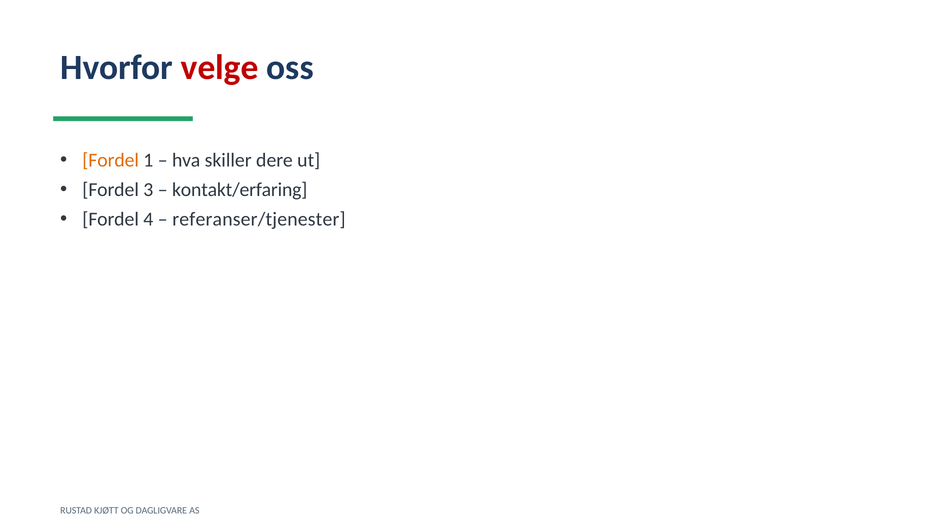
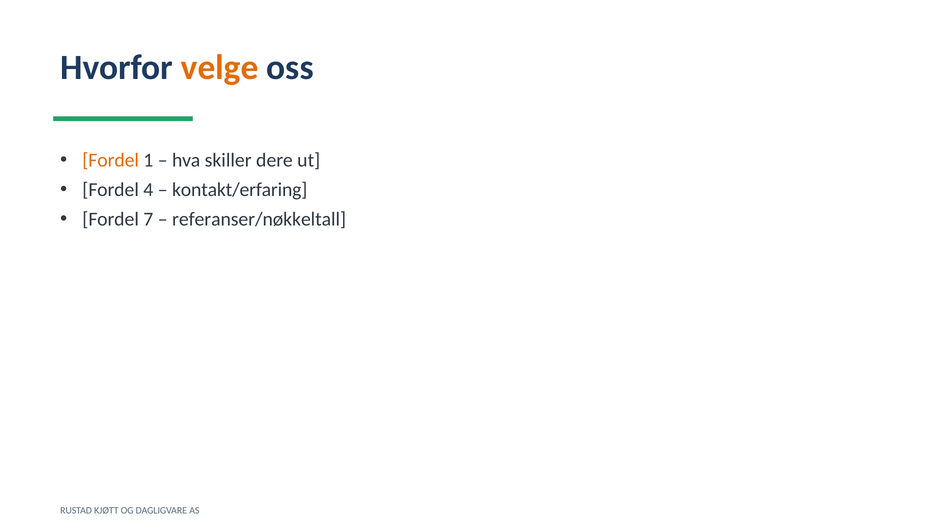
velge colour: red -> orange (220, 68)
3: 3 -> 4 (148, 190)
4: 4 -> 7 (148, 219)
referanser/tjenester: referanser/tjenester -> referanser/nøkkeltall (259, 219)
